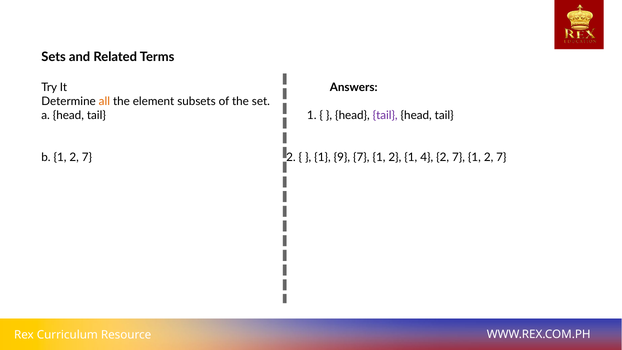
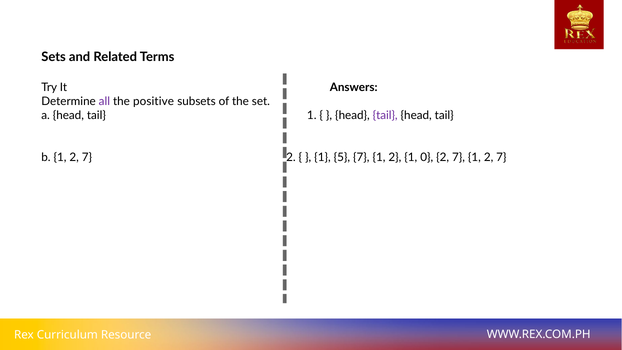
all colour: orange -> purple (104, 101)
element: element -> positive (154, 101)
9: 9 -> 5 (342, 157)
4: 4 -> 0 (427, 157)
